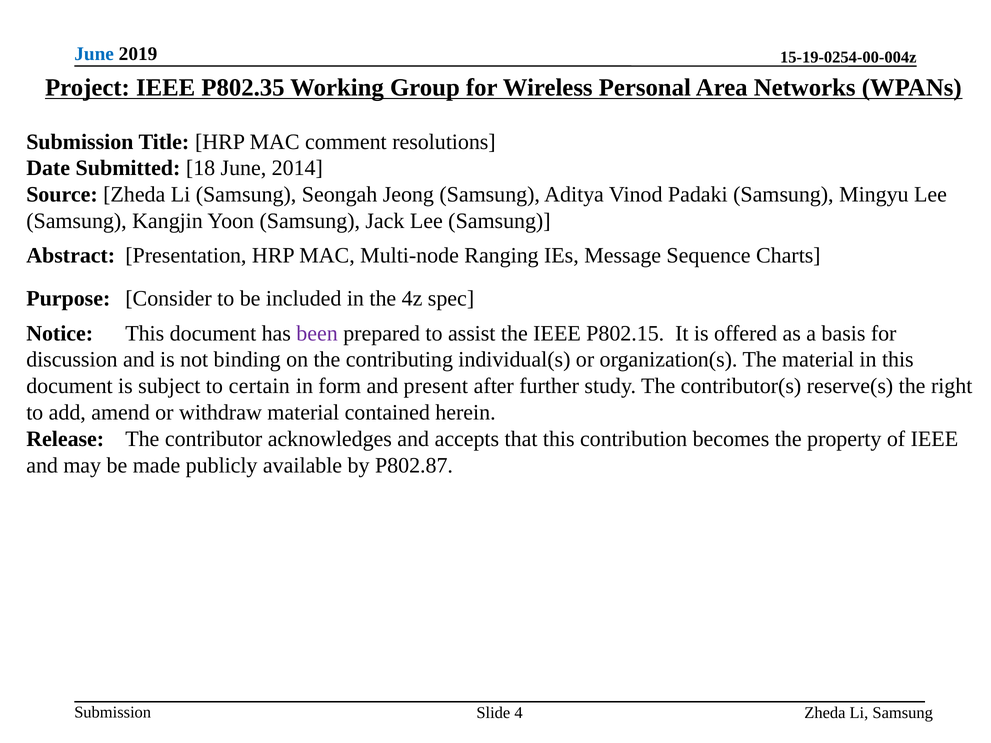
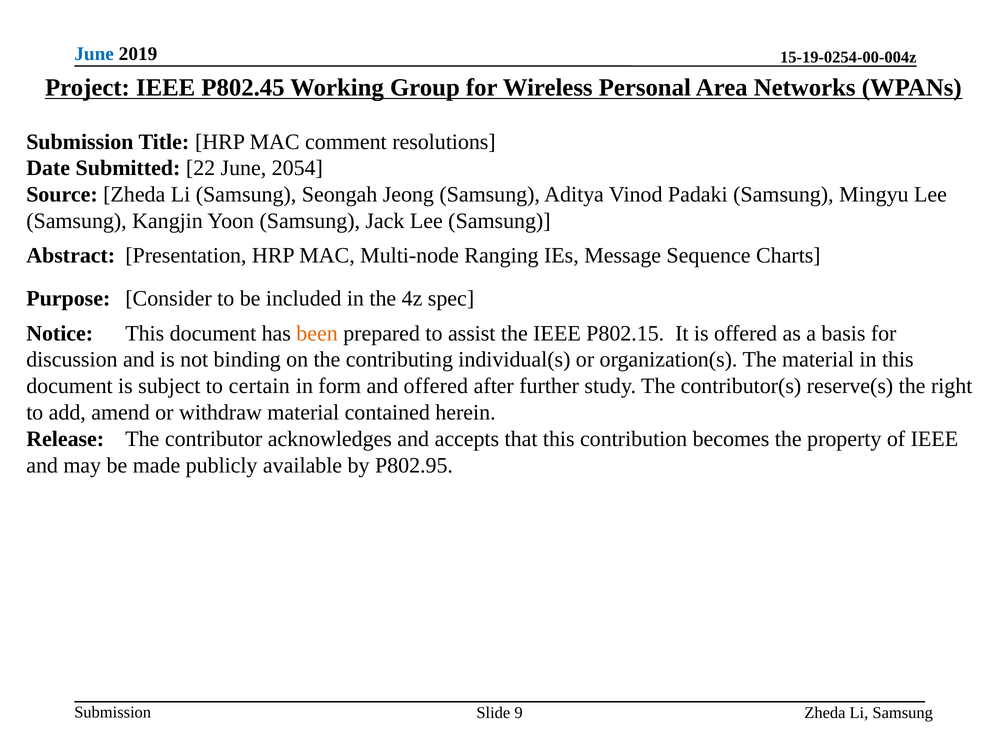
P802.35: P802.35 -> P802.45 (243, 88)
18: 18 -> 22 (201, 168)
2014: 2014 -> 2054 (297, 168)
been colour: purple -> orange (317, 333)
and present: present -> offered (436, 386)
P802.87: P802.87 -> P802.95 (414, 465)
4: 4 -> 9 (519, 713)
